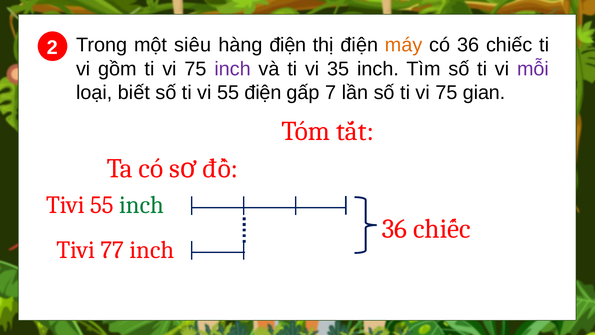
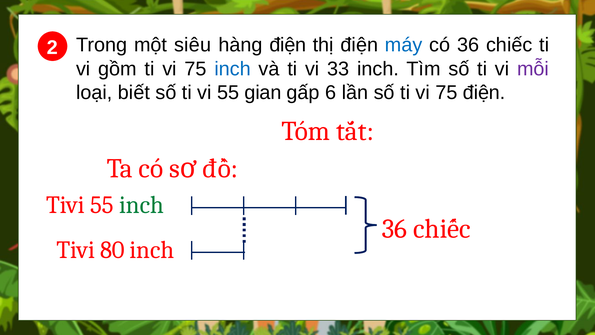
máy colour: orange -> blue (404, 45)
inch colour: purple -> blue (233, 69)
35: 35 -> 33 (338, 69)
55 điện: điện -> gian (263, 93)
7: 7 -> 6 (331, 93)
75 gian: gian -> điện (484, 93)
77: 77 -> 80 (112, 250)
